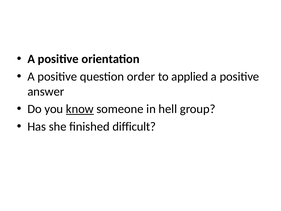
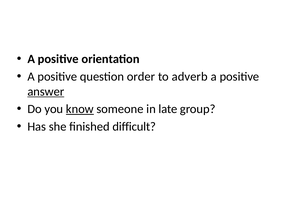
applied: applied -> adverb (190, 76)
answer underline: none -> present (46, 91)
hell: hell -> late (168, 109)
